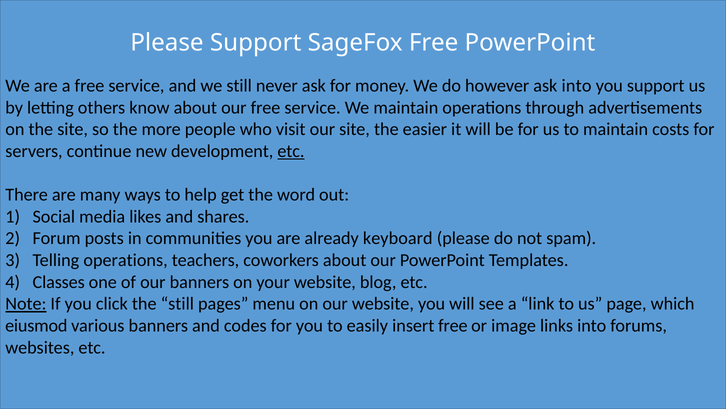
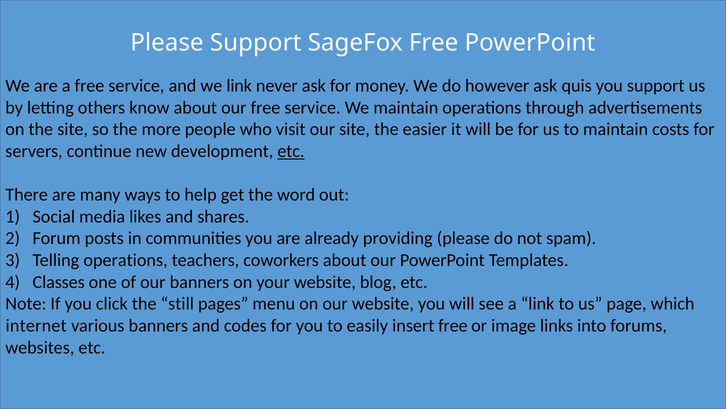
we still: still -> link (239, 86)
ask into: into -> quis (577, 86)
keyboard: keyboard -> providing (398, 238)
Note underline: present -> none (26, 303)
eiusmod: eiusmod -> internet (36, 325)
